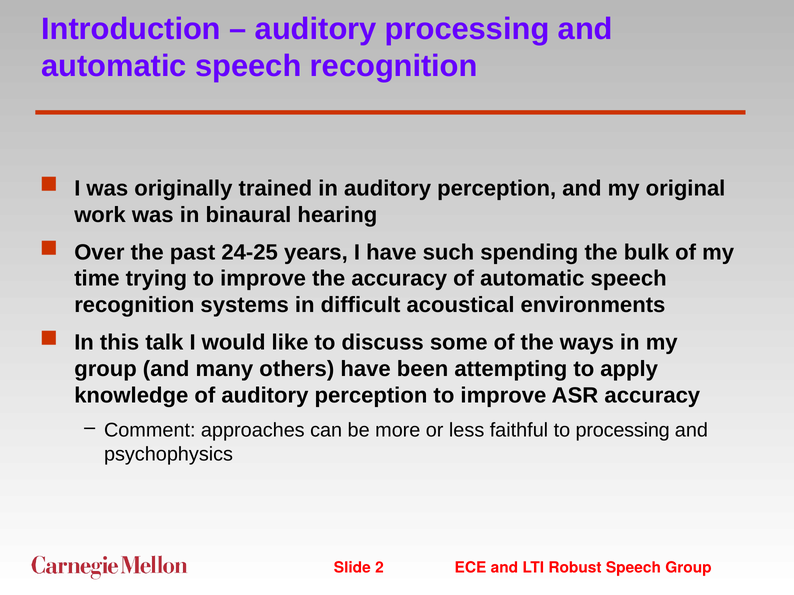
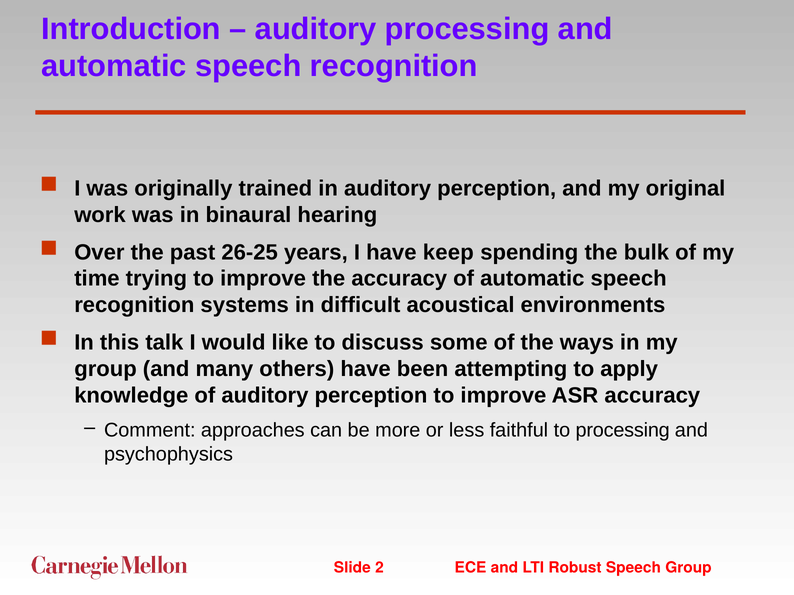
24-25: 24-25 -> 26-25 (250, 252)
such: such -> keep (448, 252)
